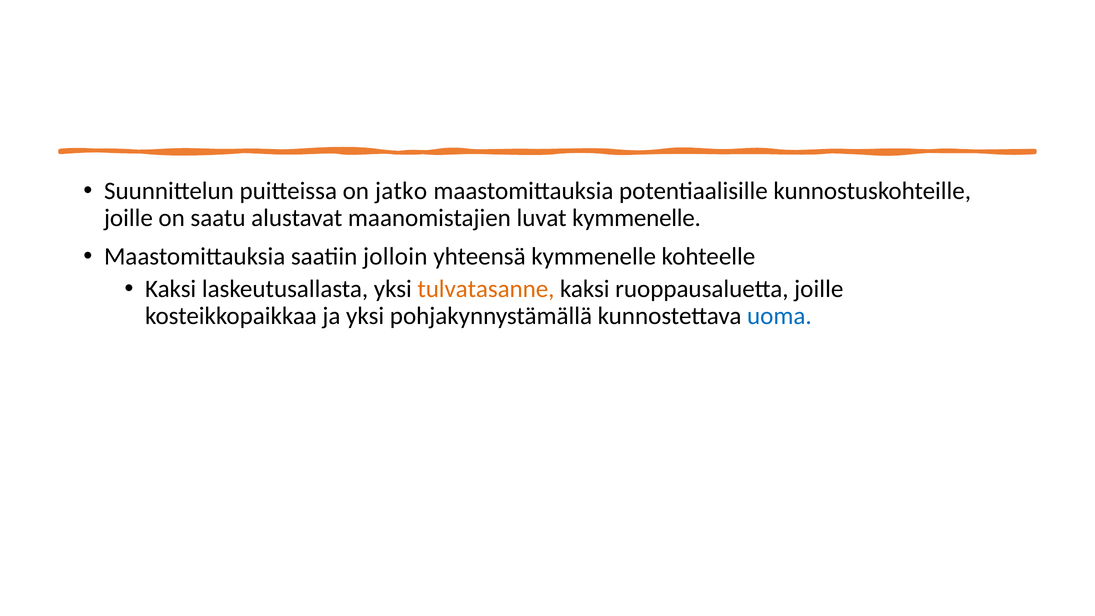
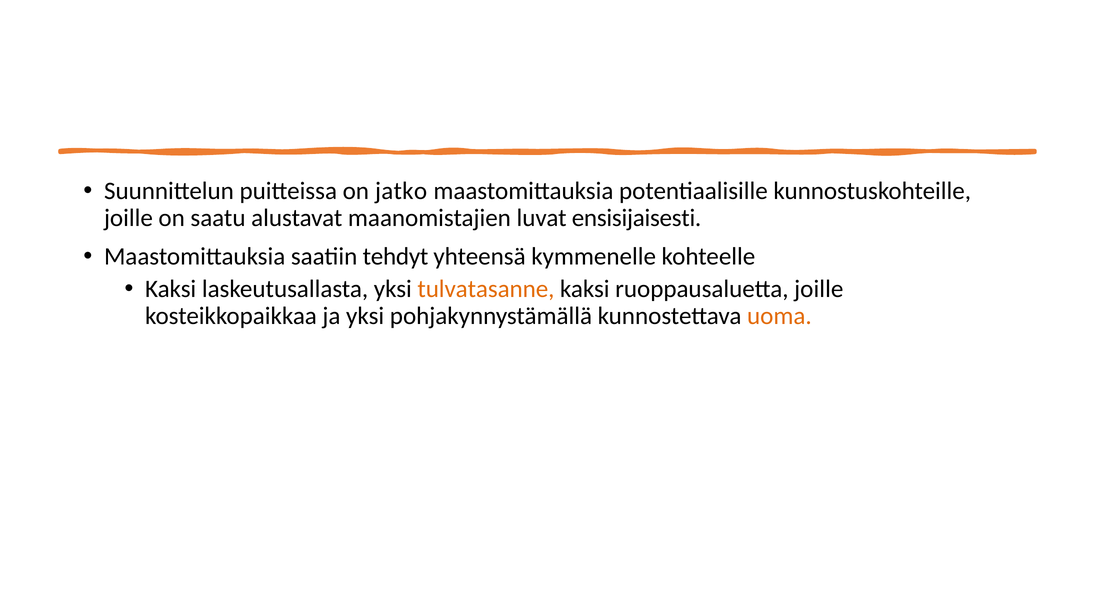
luvat kymmenelle: kymmenelle -> ensisijaisesti (637, 218)
jolloin: jolloin -> tehdyt (396, 256)
uoma colour: blue -> orange (779, 316)
